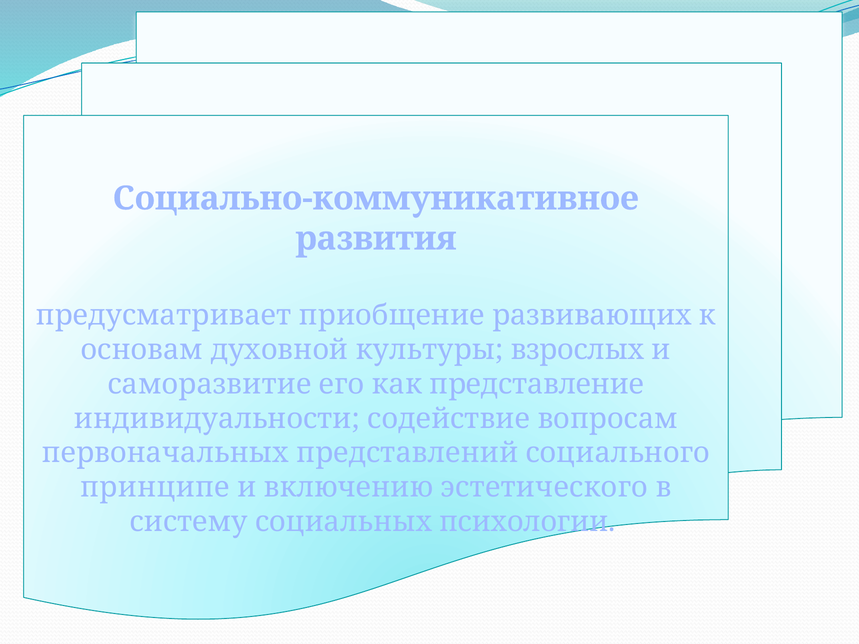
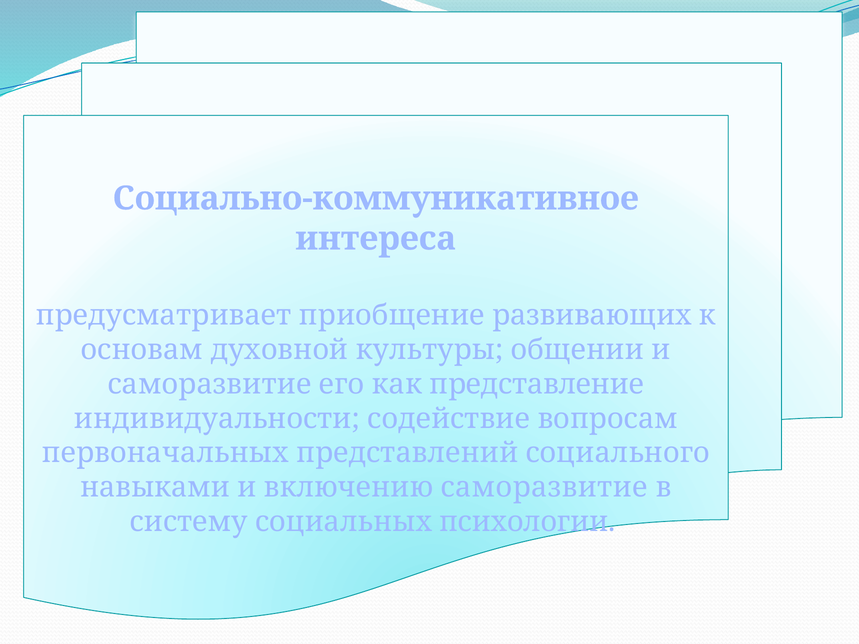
развития: развития -> интереса (376, 239)
взрослых: взрослых -> общении (577, 350)
принципе: принципе -> навыками (155, 487)
включению эстетического: эстетического -> саморазвитие (544, 487)
